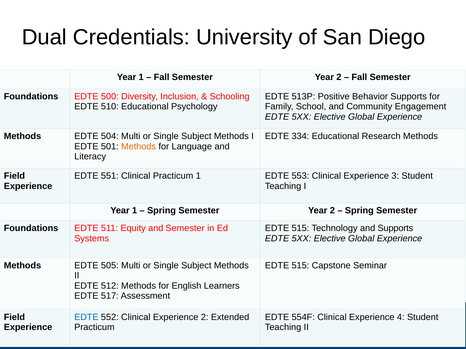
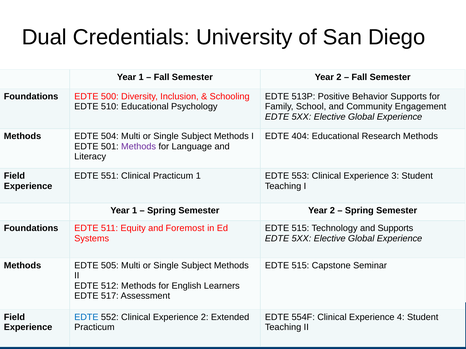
334: 334 -> 404 (300, 137)
Methods colour: orange -> purple (139, 147)
and Semester: Semester -> Foremost (185, 229)
